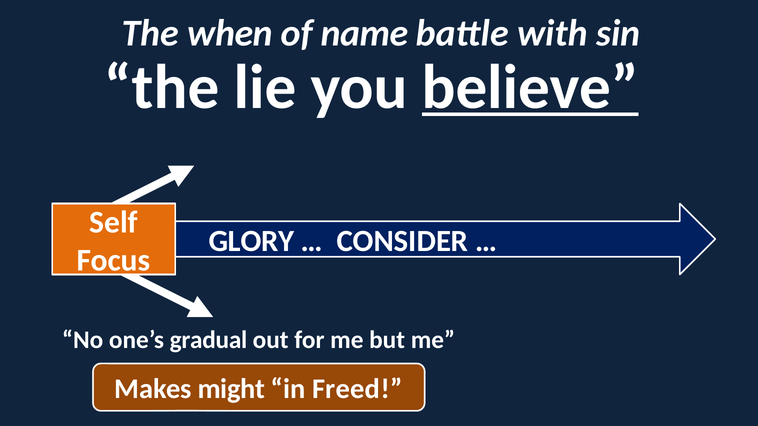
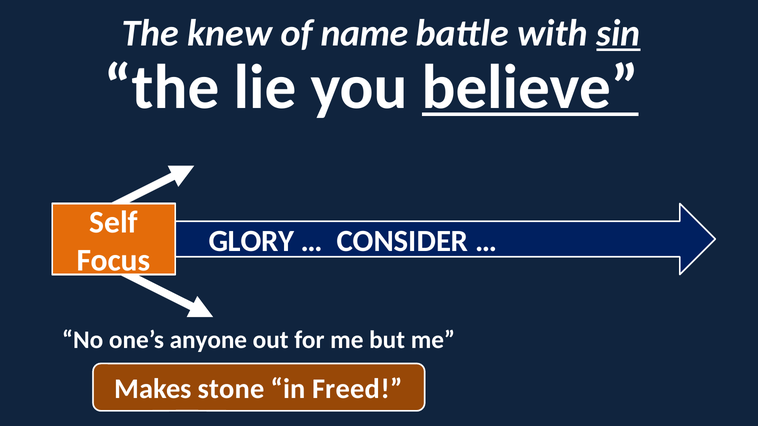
when: when -> knew (230, 33)
sin underline: none -> present (618, 33)
gradual: gradual -> anyone (208, 340)
might: might -> stone (231, 389)
